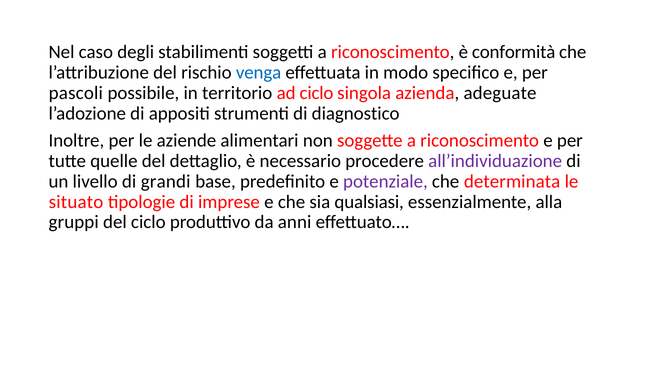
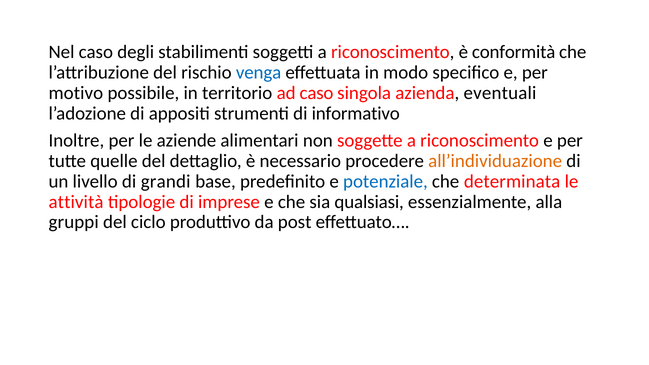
pascoli: pascoli -> motivo (76, 93)
ad ciclo: ciclo -> caso (317, 93)
adeguate: adeguate -> eventuali (500, 93)
diagnostico: diagnostico -> informativo (356, 113)
all’individuazione colour: purple -> orange (495, 161)
potenziale colour: purple -> blue (385, 181)
situato: situato -> attività (76, 202)
anni: anni -> post (295, 222)
